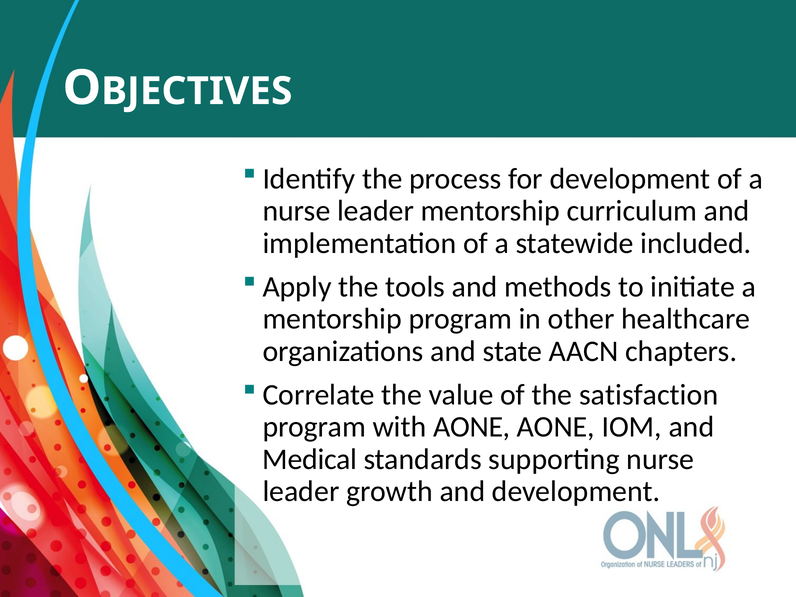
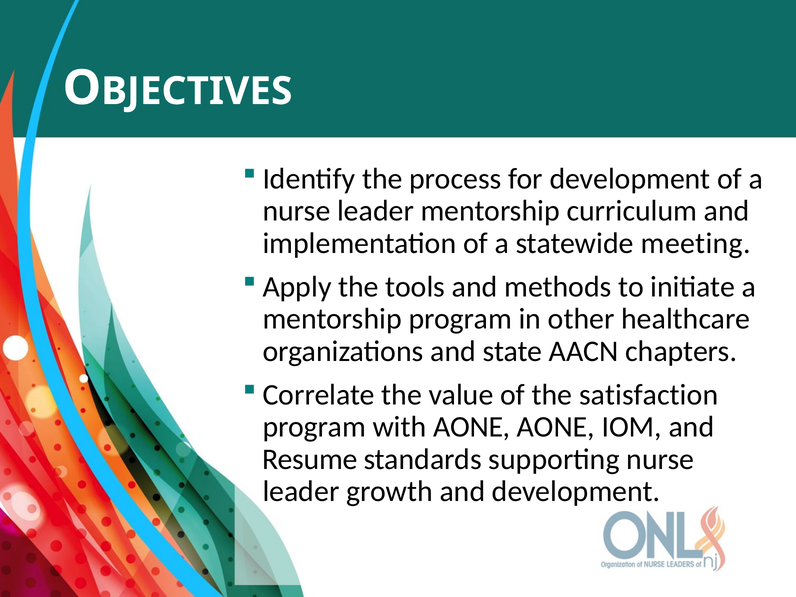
included: included -> meeting (696, 243)
Medical: Medical -> Resume (310, 459)
